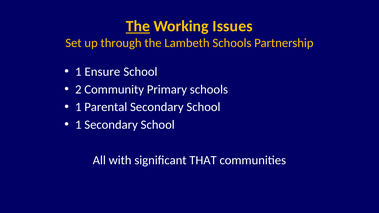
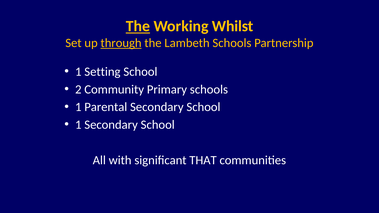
Issues: Issues -> Whilst (233, 26)
through underline: none -> present (121, 43)
Ensure: Ensure -> Setting (102, 72)
